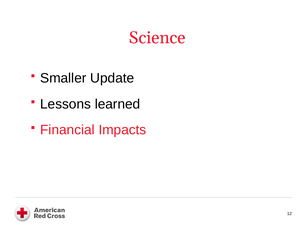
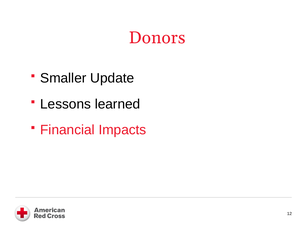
Science: Science -> Donors (157, 38)
